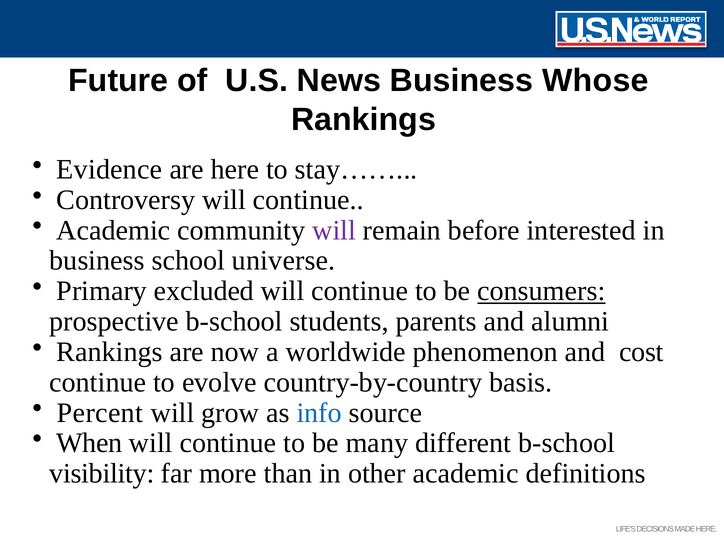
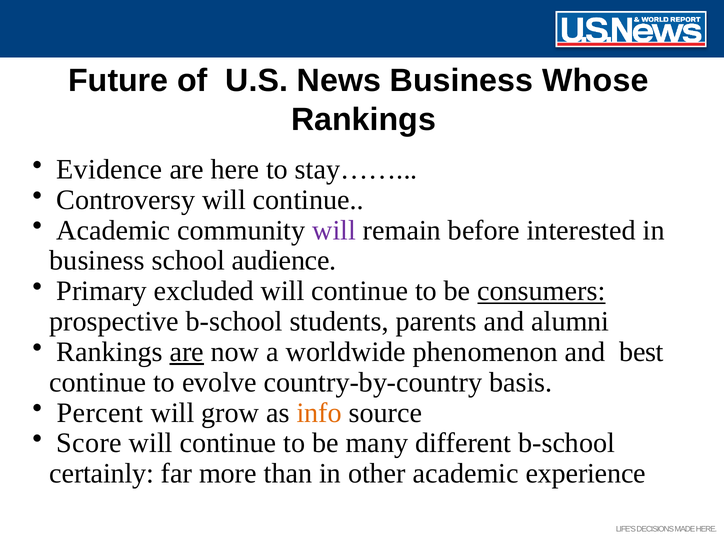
universe: universe -> audience (284, 261)
are underline: none -> present (187, 352)
cost: cost -> best (642, 352)
info colour: blue -> orange (319, 413)
When: When -> Score (89, 443)
visibility: visibility -> certainly (102, 474)
definitions: definitions -> experience (586, 474)
